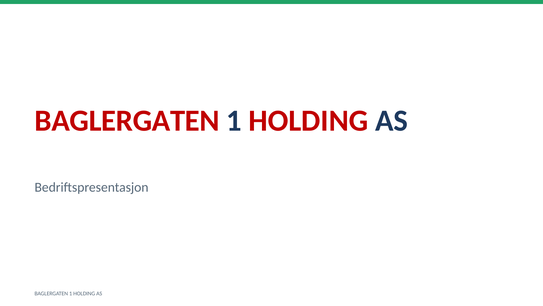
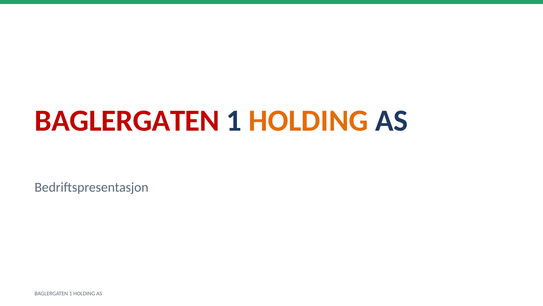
HOLDING colour: red -> orange (308, 120)
